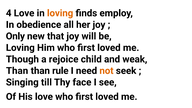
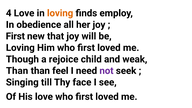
Only: Only -> First (15, 36)
rule: rule -> feel (60, 71)
not colour: orange -> purple (106, 71)
